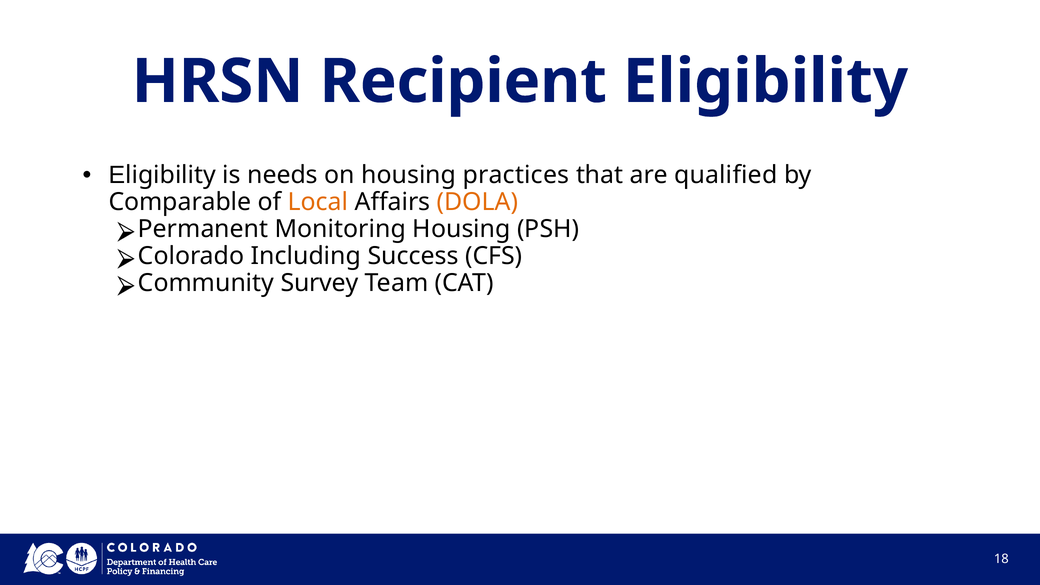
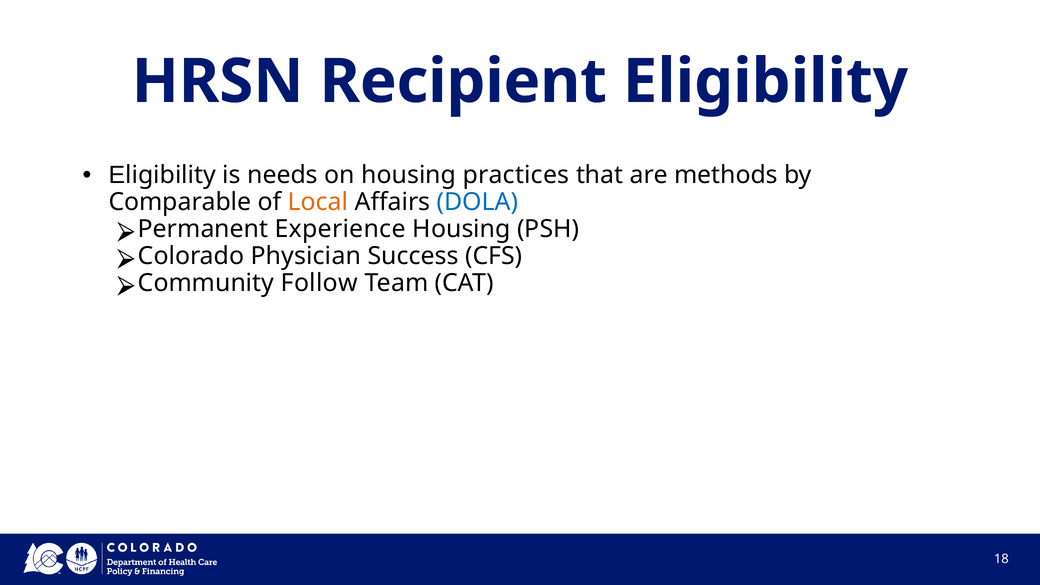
qualified: qualified -> methods (726, 175)
DOLA colour: orange -> blue (478, 202)
Monitoring: Monitoring -> Experience (340, 229)
Including: Including -> Physician (306, 256)
Survey: Survey -> Follow (319, 283)
